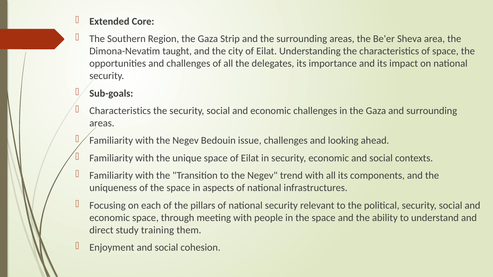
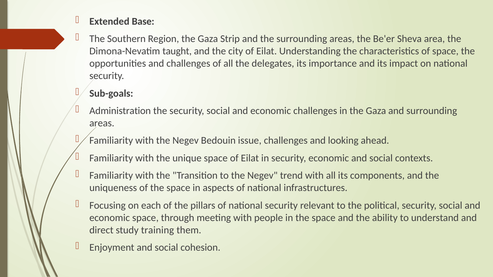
Core: Core -> Base (143, 21)
Characteristics: Characteristics -> Administration (120, 111)
